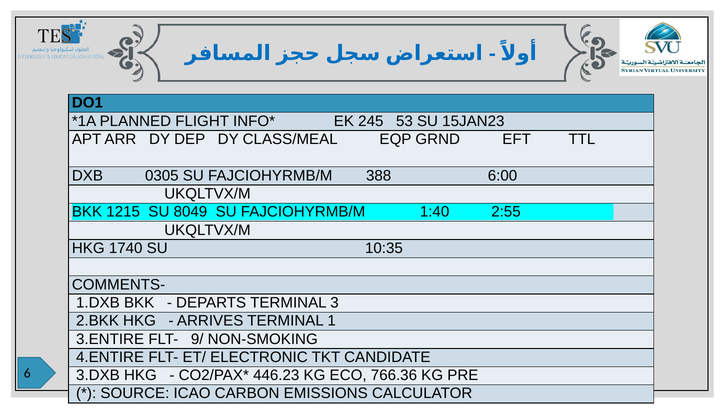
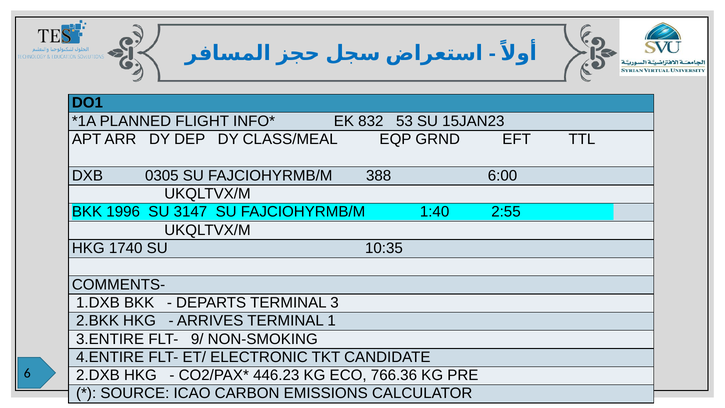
245: 245 -> 832 (371, 121)
1215: 1215 -> 1996 (123, 212)
8049: 8049 -> 3147 (190, 212)
3.DXB: 3.DXB -> 2.DXB (98, 375)
